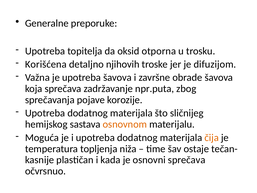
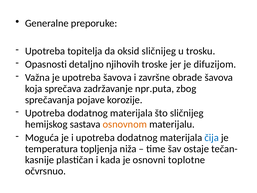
oksid otporna: otporna -> sličnijeg (159, 51)
Korišćena: Korišćena -> Opasnosti (46, 64)
čija colour: orange -> blue (212, 137)
osnovni sprečava: sprečava -> toplotne (187, 160)
